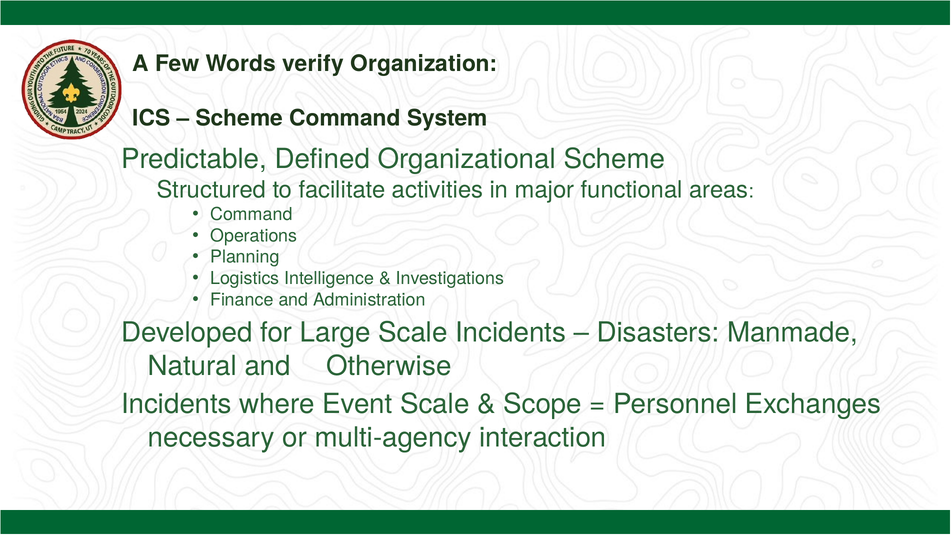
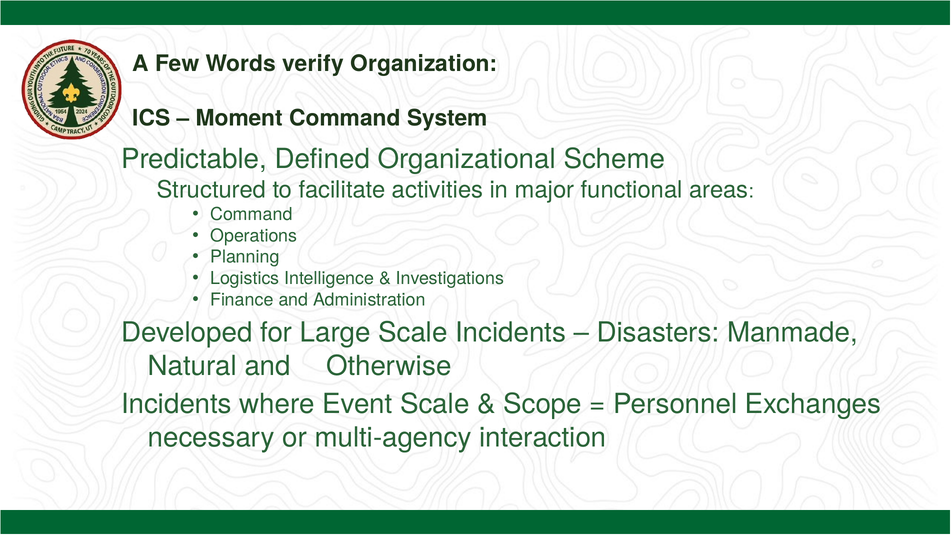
Scheme: Scheme -> Moment (239, 118)
